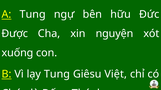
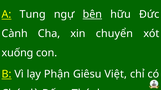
bên underline: none -> present (92, 14)
Được: Được -> Cành (15, 34)
nguyện: nguyện -> chuyển (114, 34)
lạy Tung: Tung -> Phận (57, 75)
